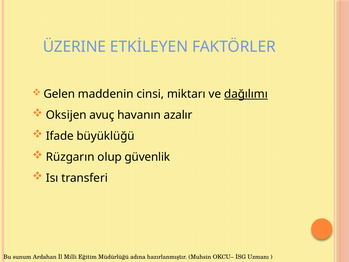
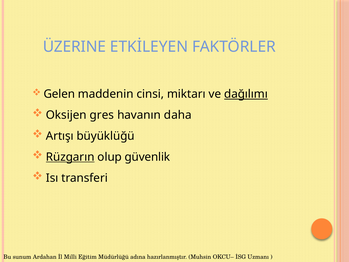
avuç: avuç -> gres (102, 115)
azalır: azalır -> daha (178, 115)
Ifade: Ifade -> Artışı (60, 136)
Rüzgarın underline: none -> present (70, 157)
